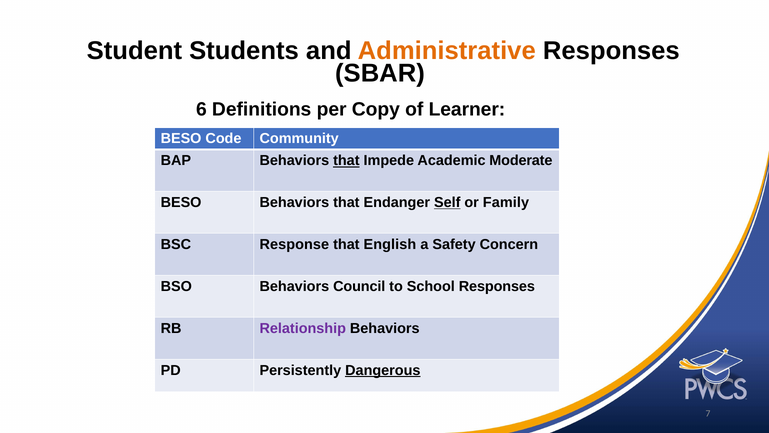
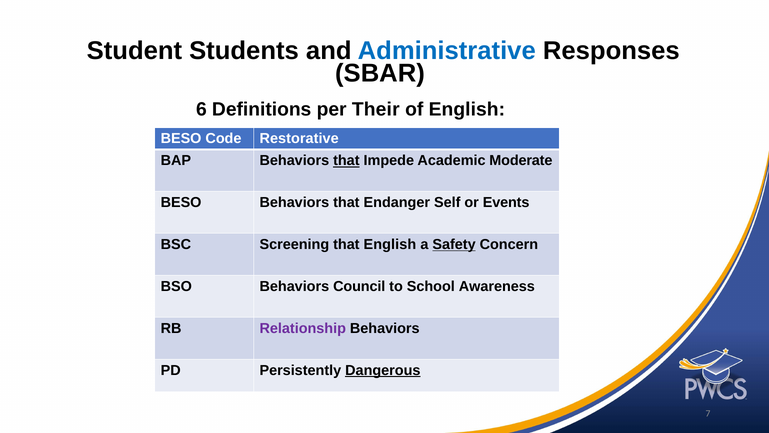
Administrative colour: orange -> blue (447, 51)
Copy: Copy -> Their (376, 109)
of Learner: Learner -> English (467, 109)
Community: Community -> Restorative (299, 139)
Self underline: present -> none (447, 202)
Family: Family -> Events (506, 202)
Response: Response -> Screening (294, 244)
Safety underline: none -> present (454, 244)
School Responses: Responses -> Awareness (497, 286)
